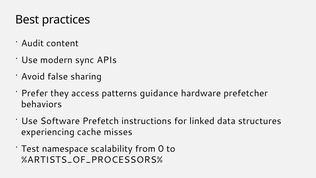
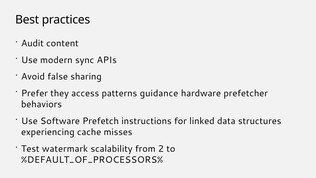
namespace: namespace -> watermark (65, 148)
0: 0 -> 2 (161, 148)
%ARTISTS_OF_PROCESSORS%: %ARTISTS_OF_PROCESSORS% -> %DEFAULT_OF_PROCESSORS% (92, 160)
